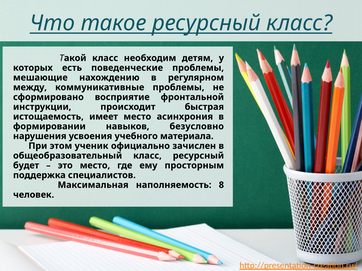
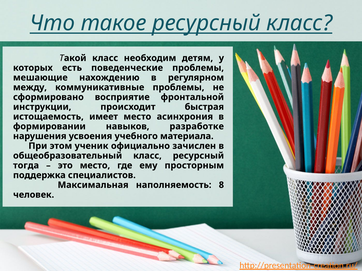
безусловно: безусловно -> разработке (197, 127)
будет: будет -> тогда (26, 166)
